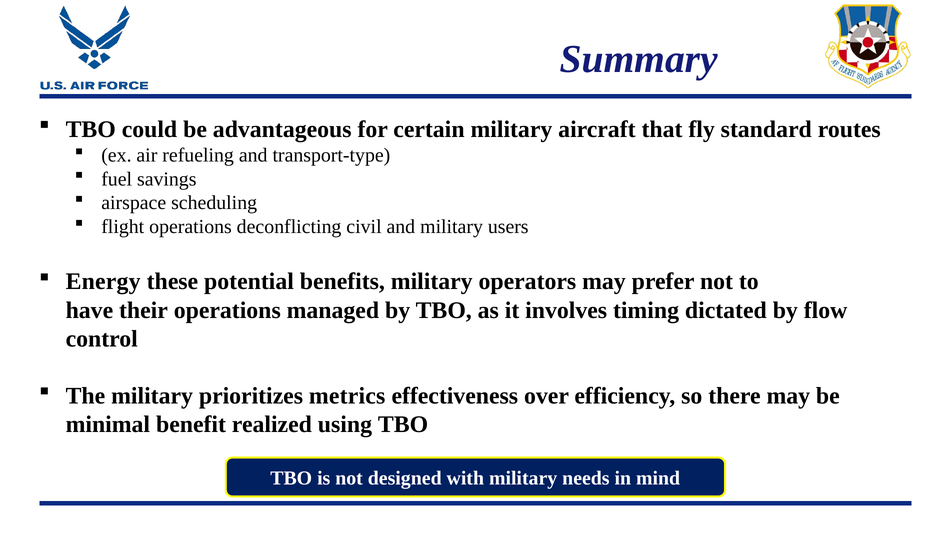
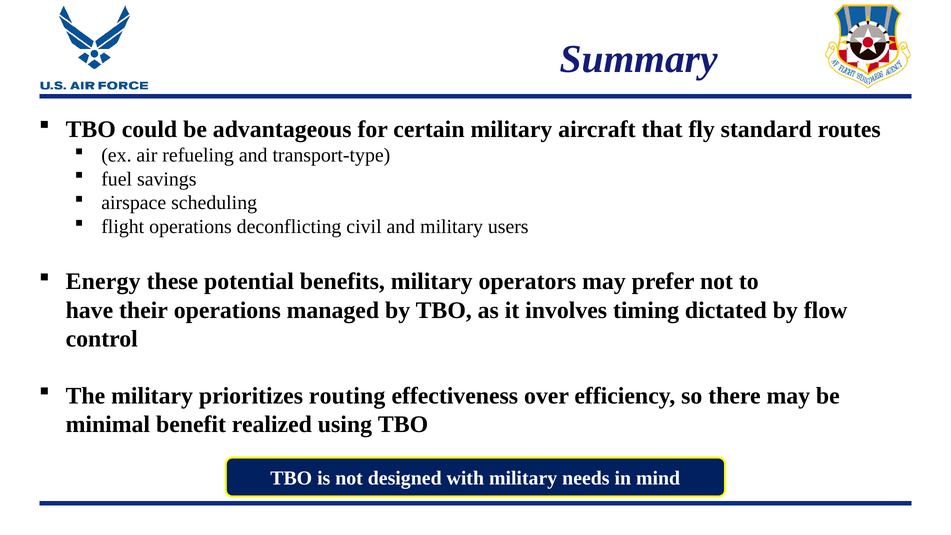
metrics: metrics -> routing (347, 396)
